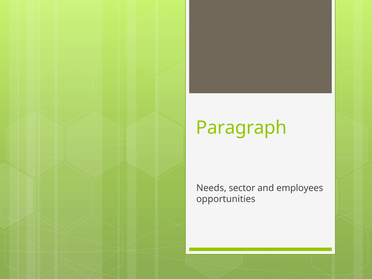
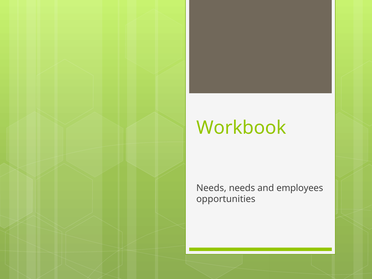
Paragraph: Paragraph -> Workbook (241, 128)
Needs sector: sector -> needs (242, 188)
